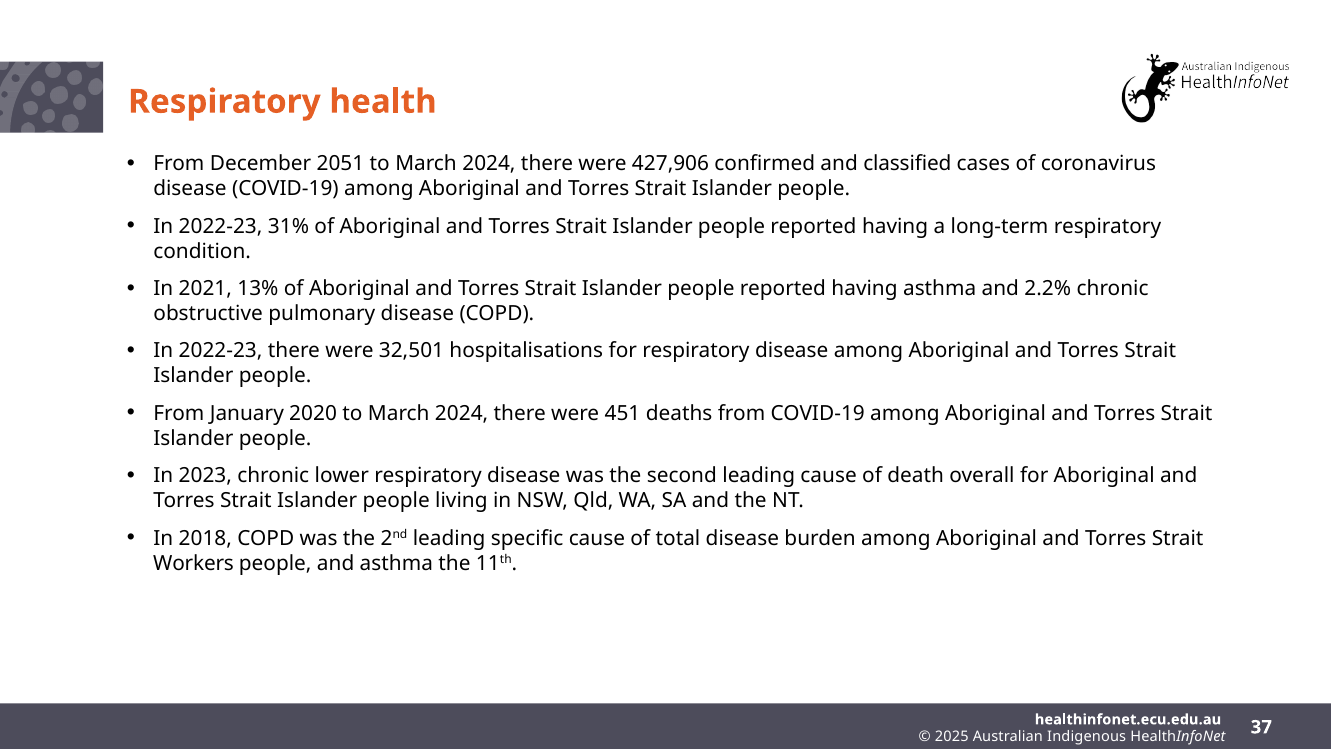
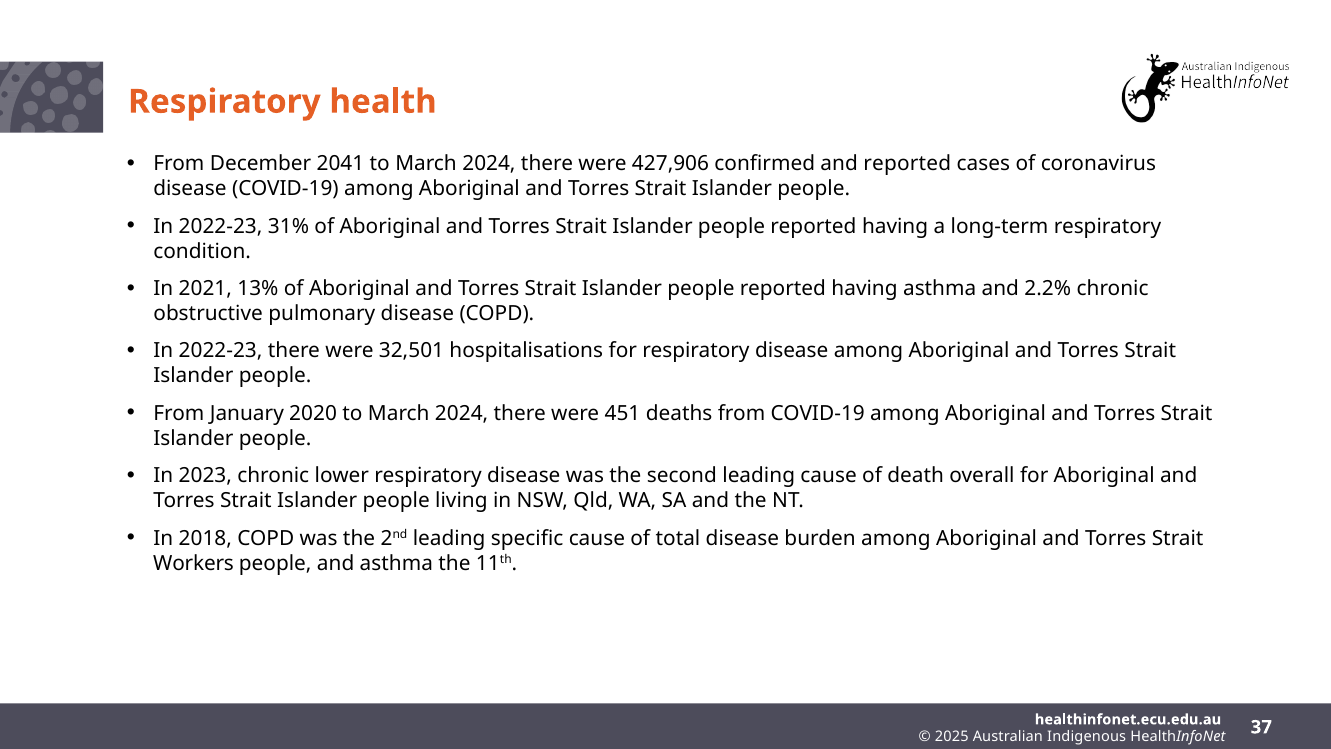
2051: 2051 -> 2041 (340, 164)
and classified: classified -> reported (907, 164)
